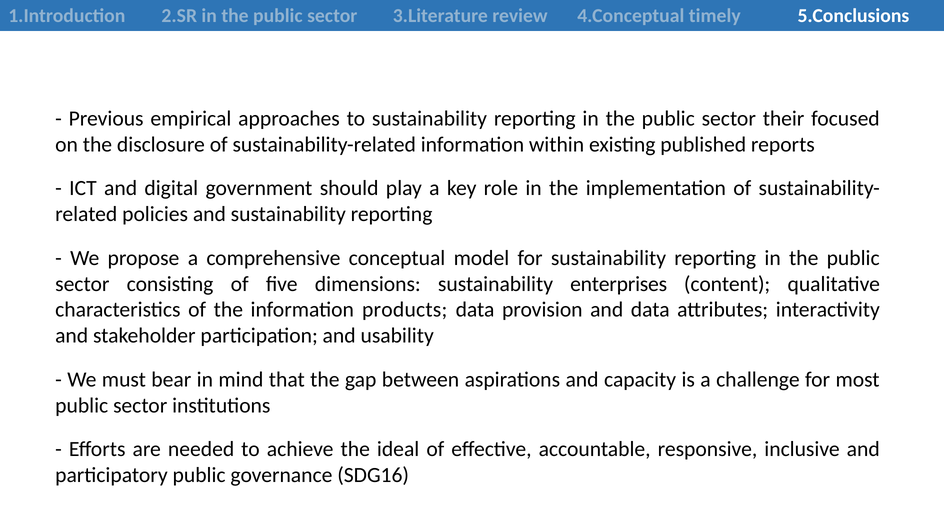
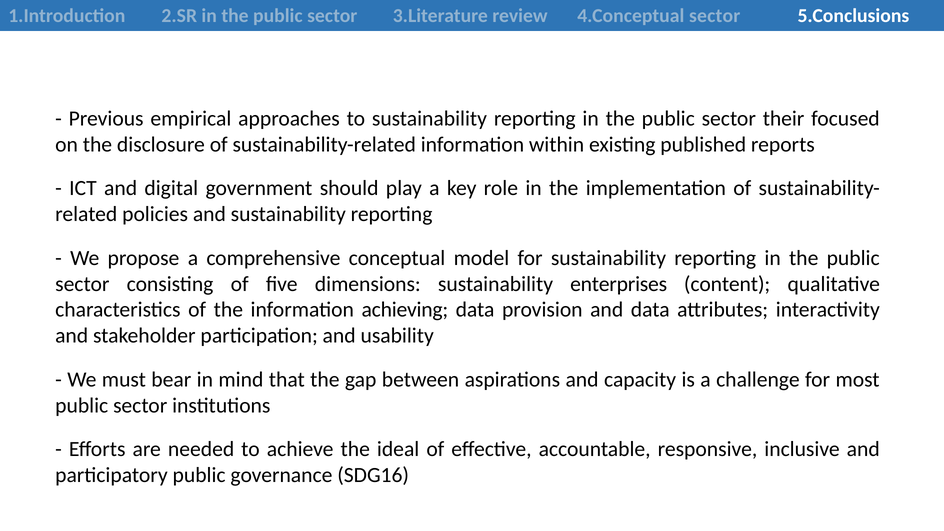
4.Conceptual timely: timely -> sector (715, 16)
products: products -> achieving (405, 310)
